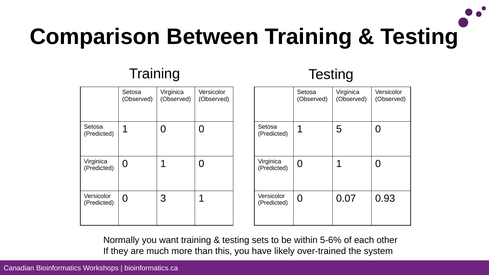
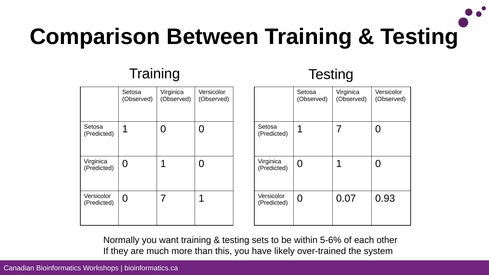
1 5: 5 -> 7 (339, 129)
0 3: 3 -> 7 (163, 198)
